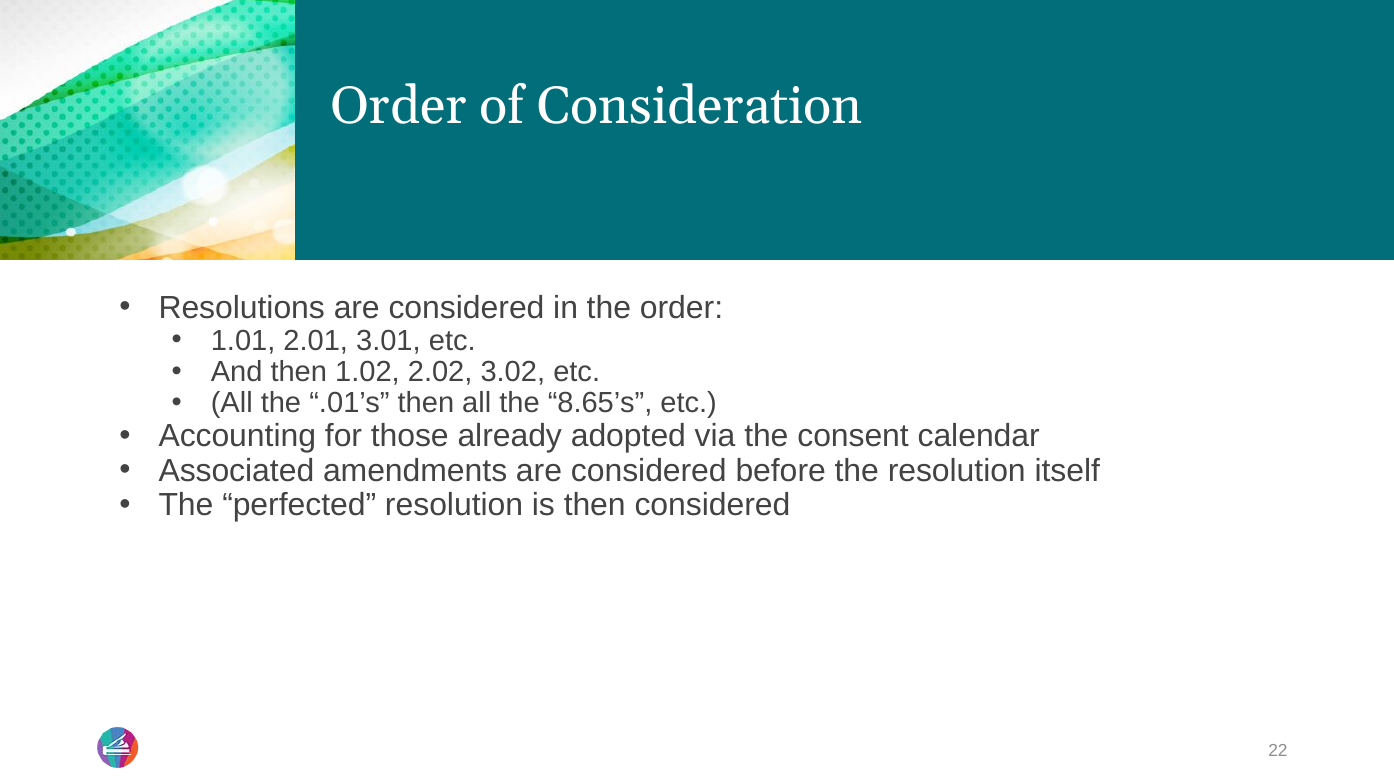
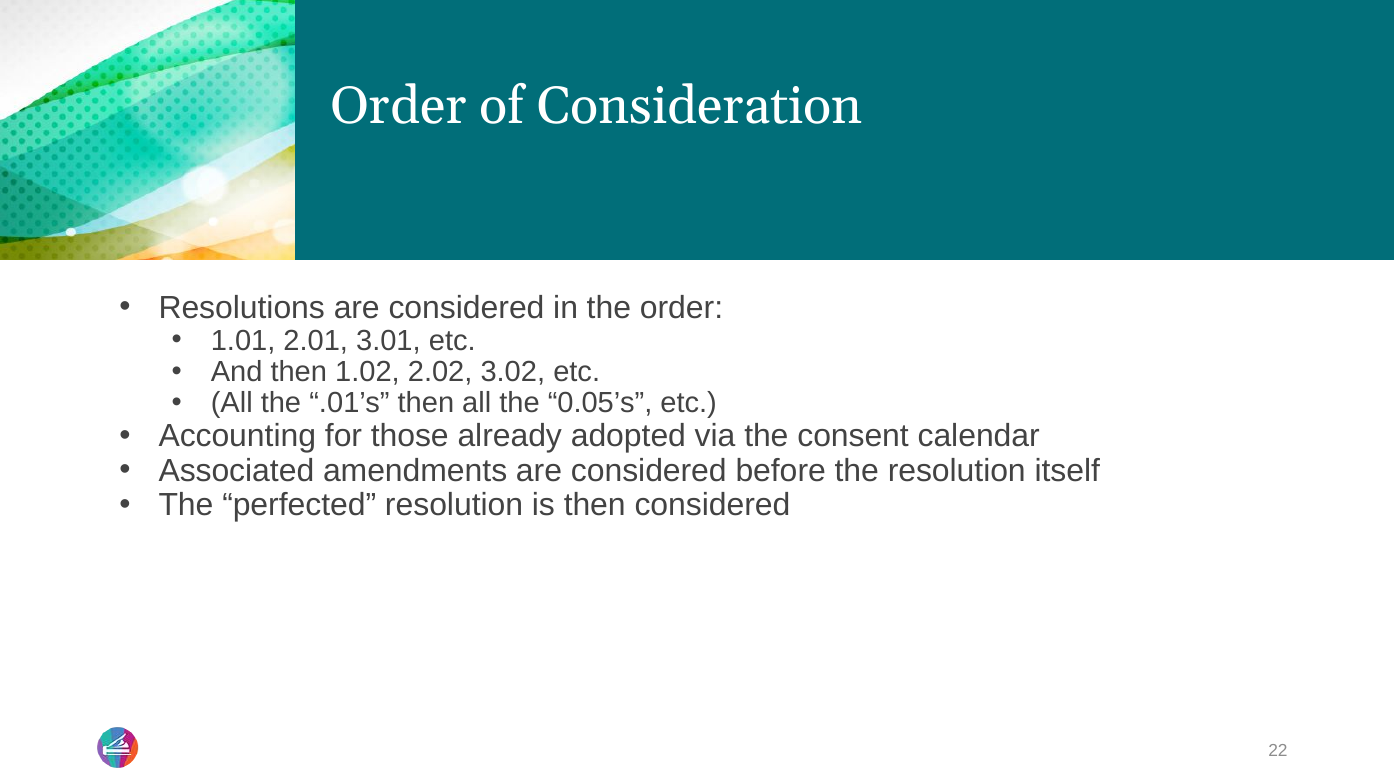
8.65’s: 8.65’s -> 0.05’s (600, 403)
